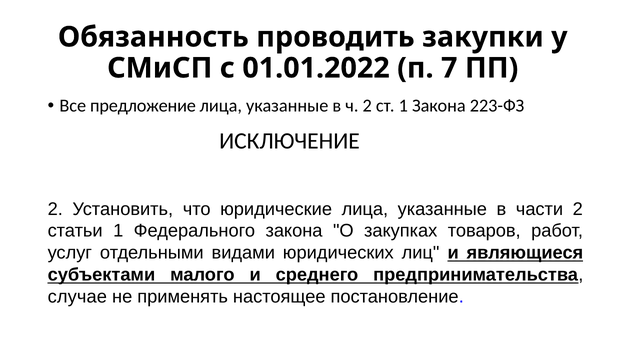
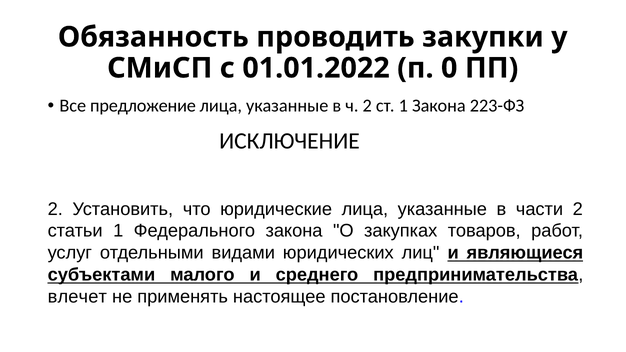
7: 7 -> 0 (449, 68)
случае: случае -> влечет (77, 297)
